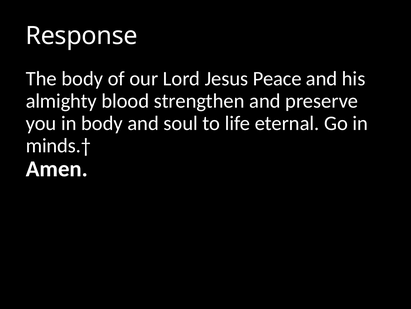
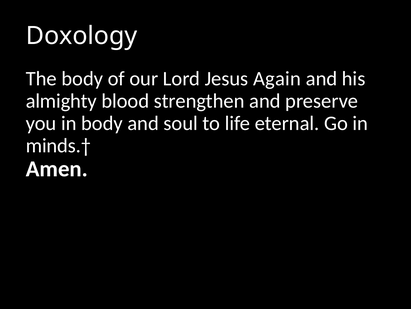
Response: Response -> Doxology (81, 36)
Peace: Peace -> Again (277, 79)
